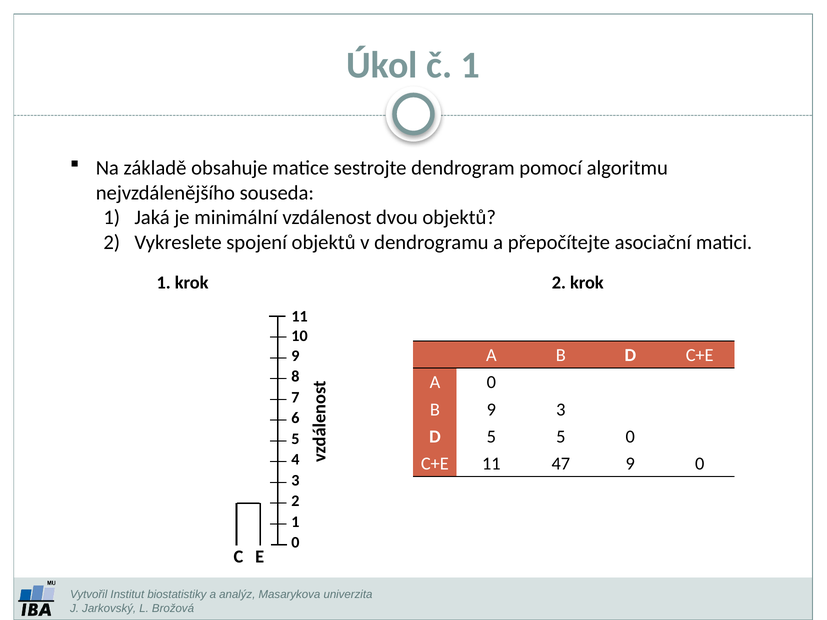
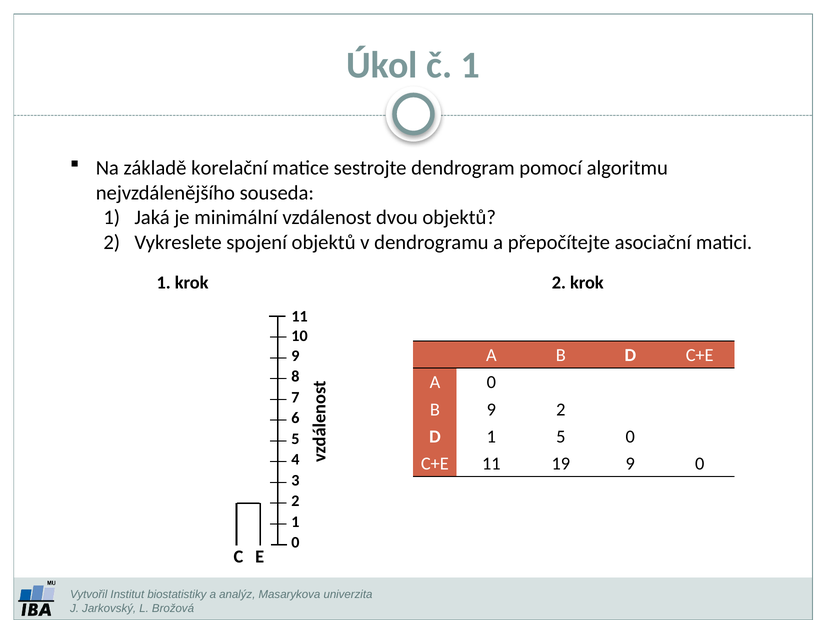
obsahuje: obsahuje -> korelační (229, 168)
9 3: 3 -> 2 (561, 410)
D 5: 5 -> 1 (491, 437)
47: 47 -> 19 (561, 464)
